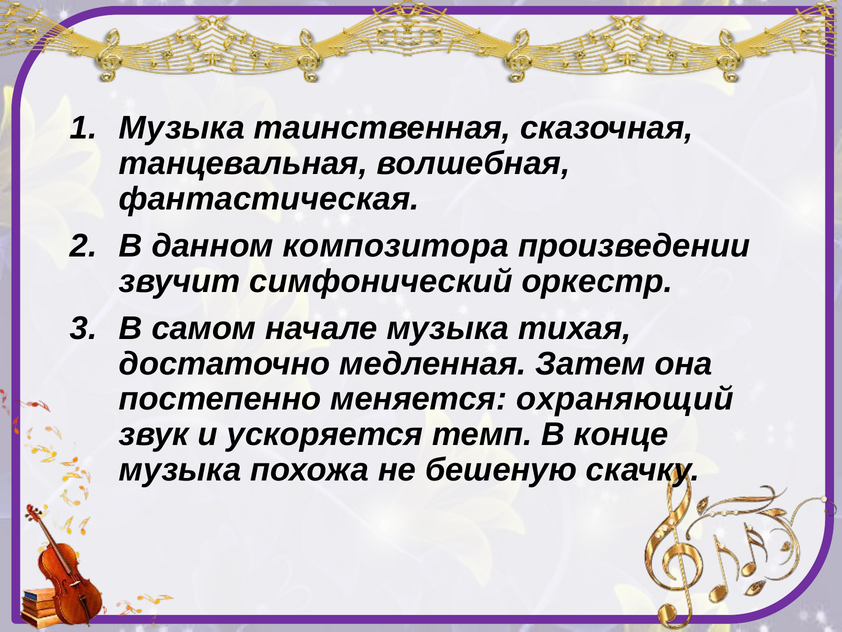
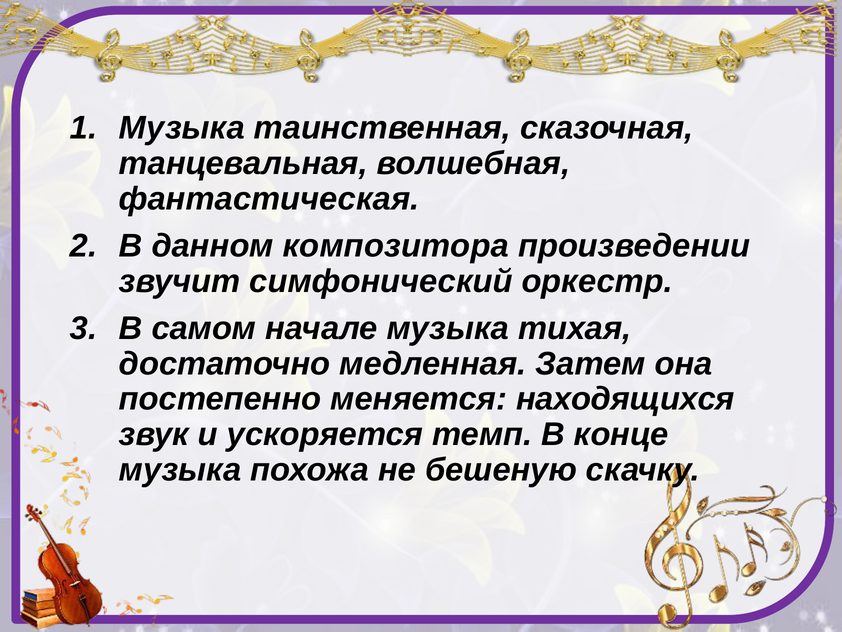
охраняющий: охраняющий -> находящихся (625, 399)
